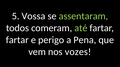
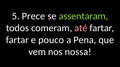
Vossa: Vossa -> Prece (33, 16)
até colour: light green -> pink (81, 28)
perigo: perigo -> pouco (51, 40)
vozes: vozes -> nossa (78, 52)
